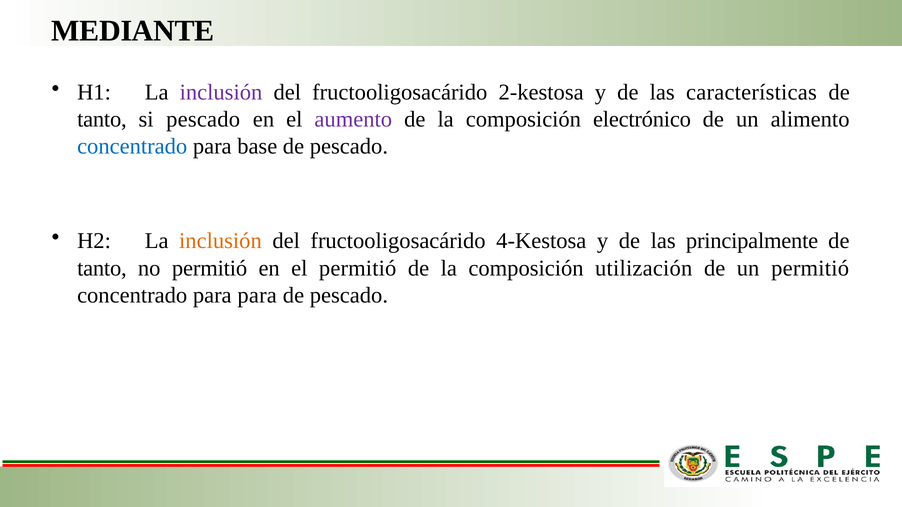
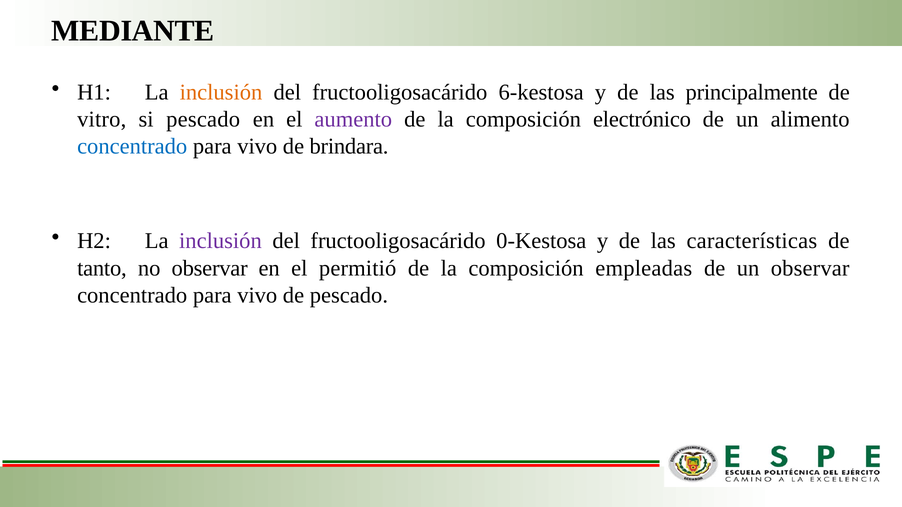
inclusión colour: purple -> orange (221, 92)
2-kestosa: 2-kestosa -> 6-kestosa (541, 92)
características: características -> principalmente (752, 92)
tanto: tanto -> vitro (102, 119)
base: base -> vivo (257, 147)
pescado: pescado -> brindara (349, 147)
inclusión colour: orange -> purple (220, 241)
4-Kestosa: 4-Kestosa -> 0-Kestosa (541, 241)
principalmente: principalmente -> características (752, 241)
no permitió: permitió -> observar (210, 268)
utilización: utilización -> empleadas (644, 268)
un permitió: permitió -> observar (810, 268)
para: para -> vivo (257, 295)
